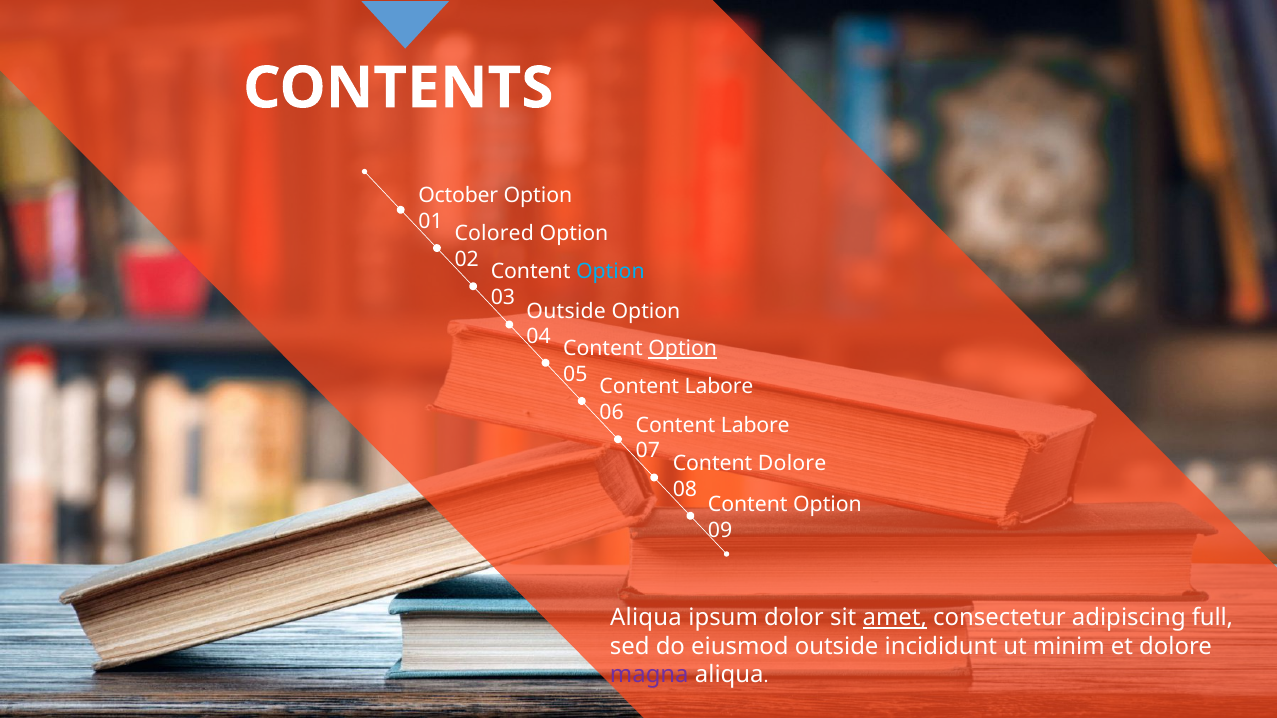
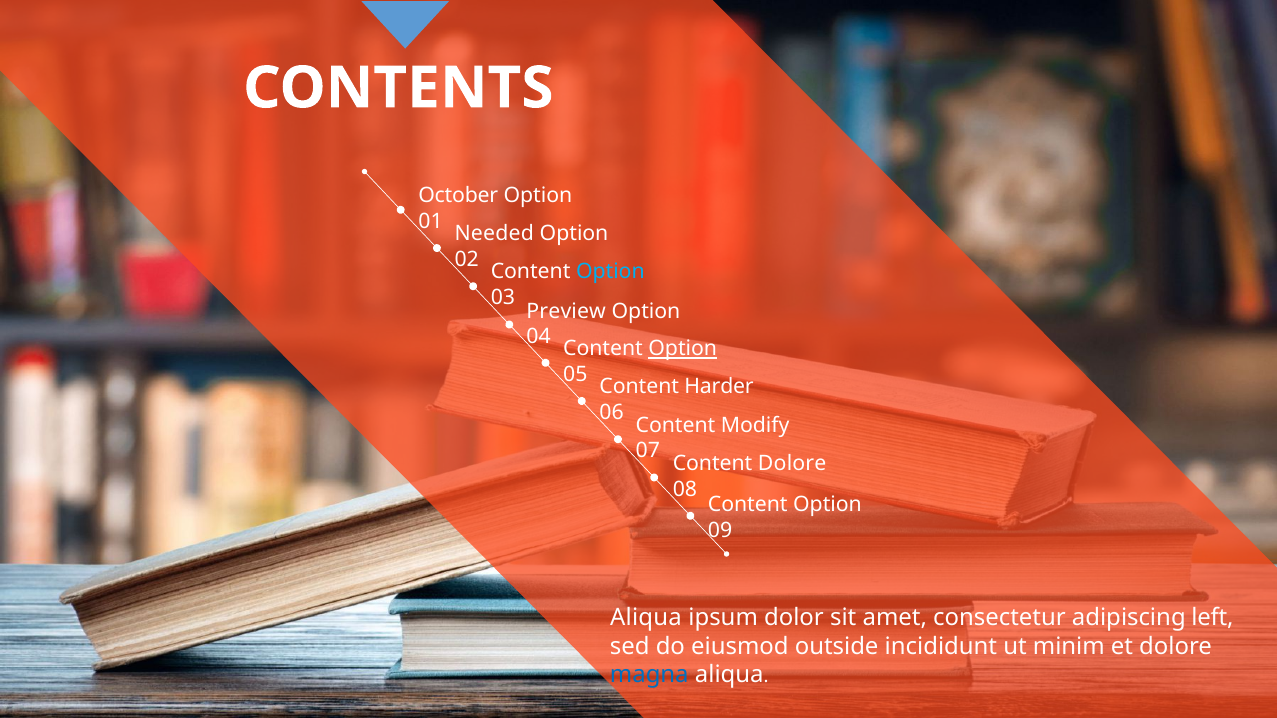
Colored: Colored -> Needed (494, 234)
Outside: Outside -> Preview (566, 312)
Labore: Labore -> Harder (719, 387)
Labore: Labore -> Modify (755, 426)
amet underline: present -> none (895, 618)
full: full -> left (1212, 618)
magna colour: purple -> blue (649, 675)
